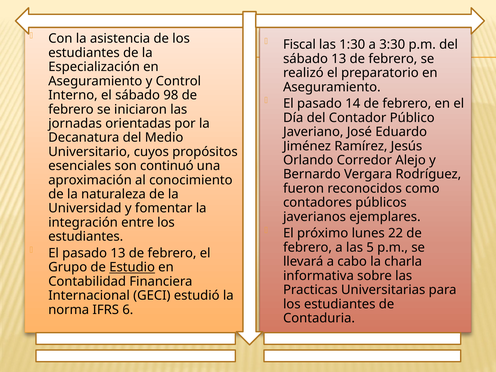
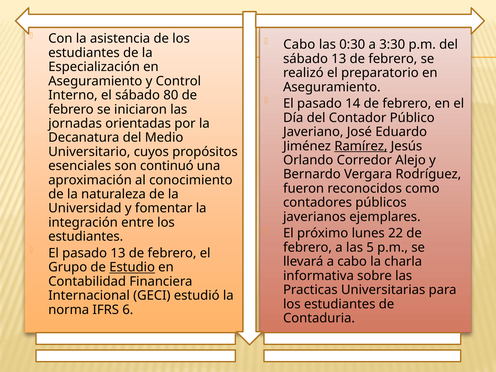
Fiscal: Fiscal -> Cabo (299, 45)
1:30: 1:30 -> 0:30 (352, 45)
98: 98 -> 80 (171, 95)
Ramírez underline: none -> present (361, 146)
